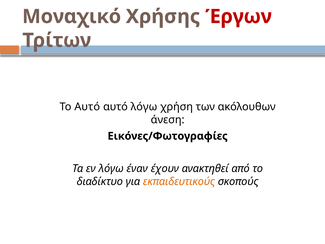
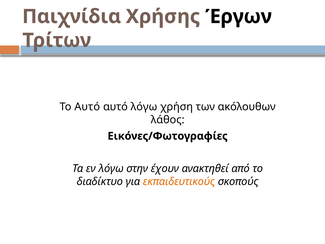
Μοναχικό: Μοναχικό -> Παιχνίδια (72, 17)
Έργων colour: red -> black (239, 17)
άνεση: άνεση -> λάθος (168, 120)
έναν: έναν -> στην (137, 168)
